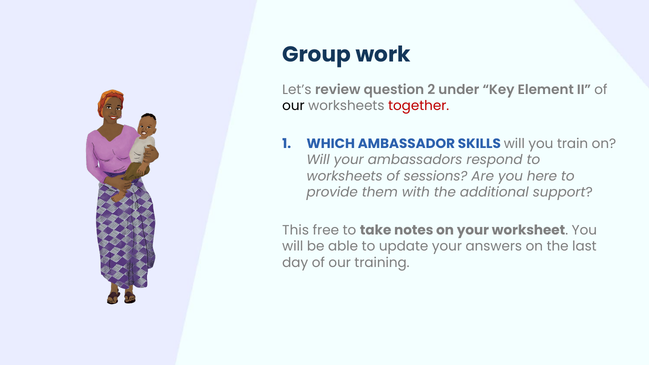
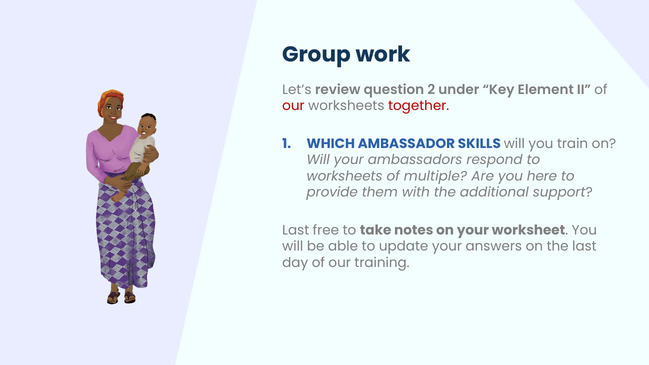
our colour: black -> red (293, 106)
sessions: sessions -> multiple (435, 176)
This: This -> Last (296, 230)
